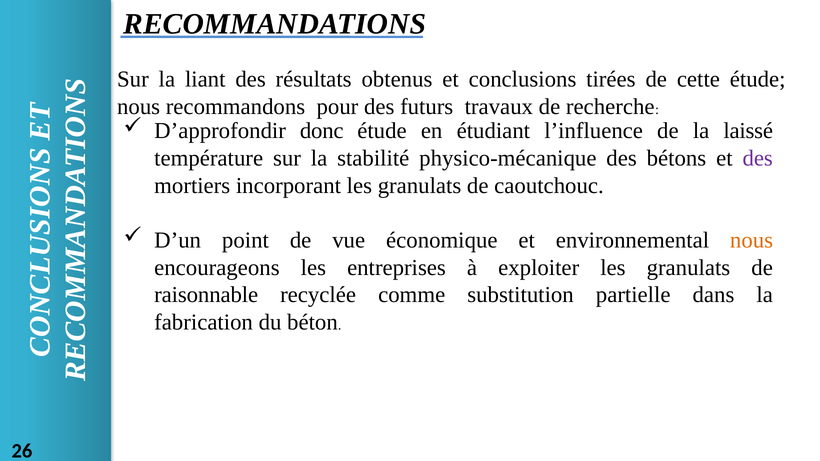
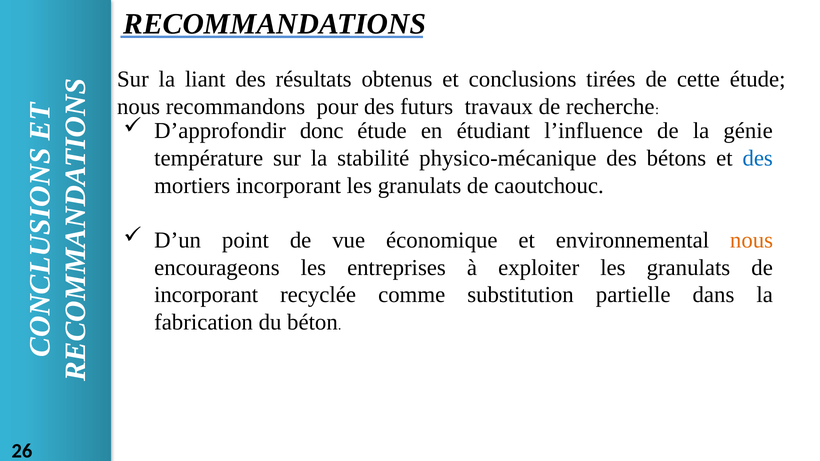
laissé: laissé -> génie (748, 131)
des colour: purple -> blue (758, 158)
raisonnable: raisonnable -> incorporant (206, 295)
